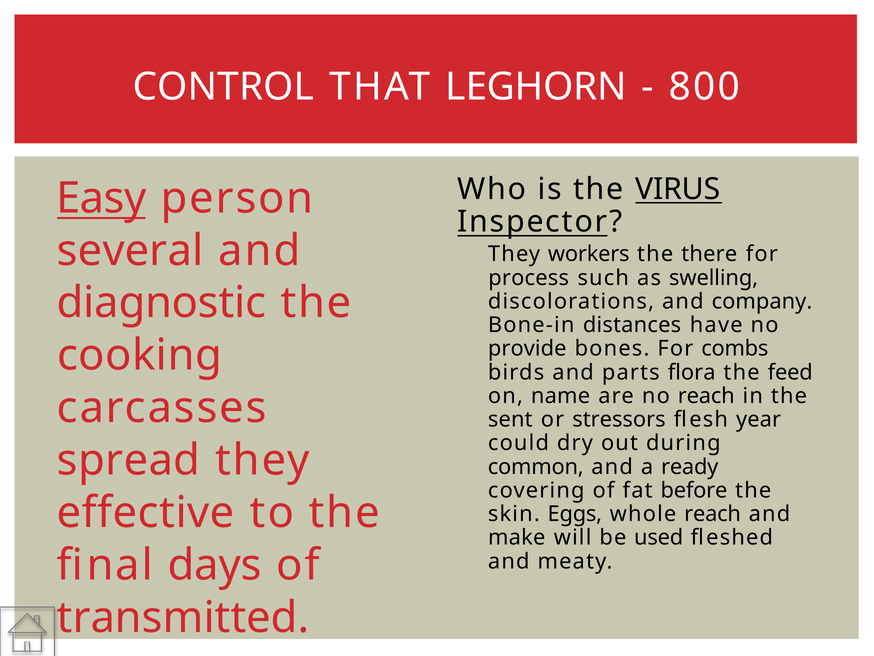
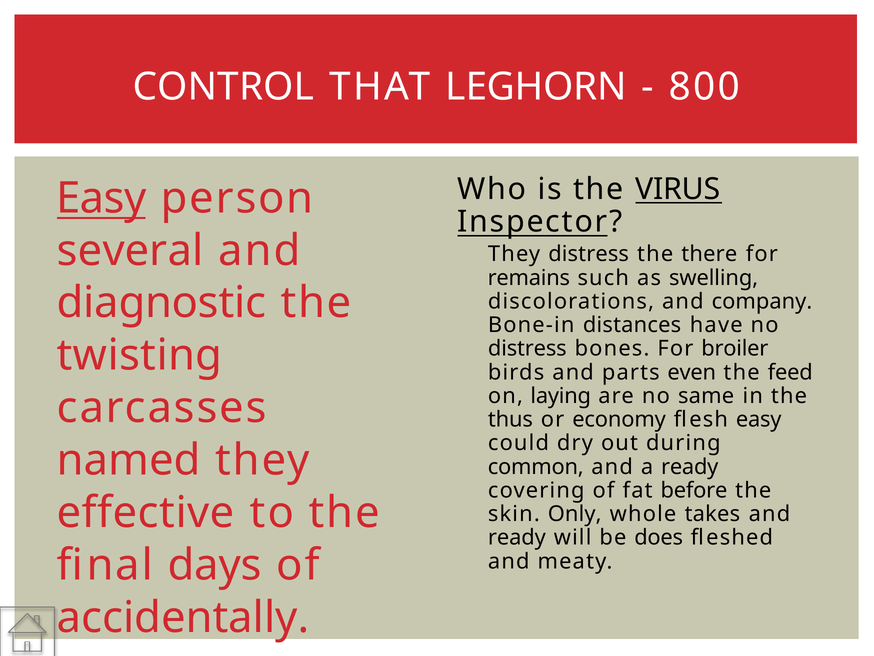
They workers: workers -> distress (589, 254)
process: process -> remains (529, 278)
provide: provide -> distress (527, 348)
combs: combs -> broiler (735, 348)
cooking: cooking -> twisting (140, 355)
flora: flora -> even (692, 372)
name: name -> laying (561, 396)
no reach: reach -> same (706, 396)
sent: sent -> thus (510, 419)
stressors: stressors -> economy (619, 419)
flesh year: year -> easy (759, 419)
spread: spread -> named (129, 460)
Eggs: Eggs -> Only (575, 514)
whole reach: reach -> takes (712, 514)
make: make -> ready (517, 537)
used: used -> does (659, 537)
transmitted: transmitted -> accidentally (183, 617)
